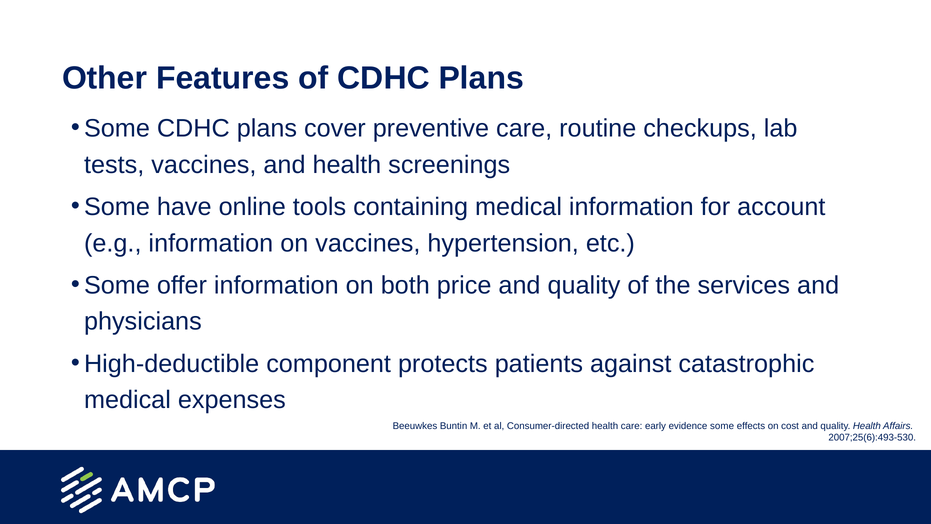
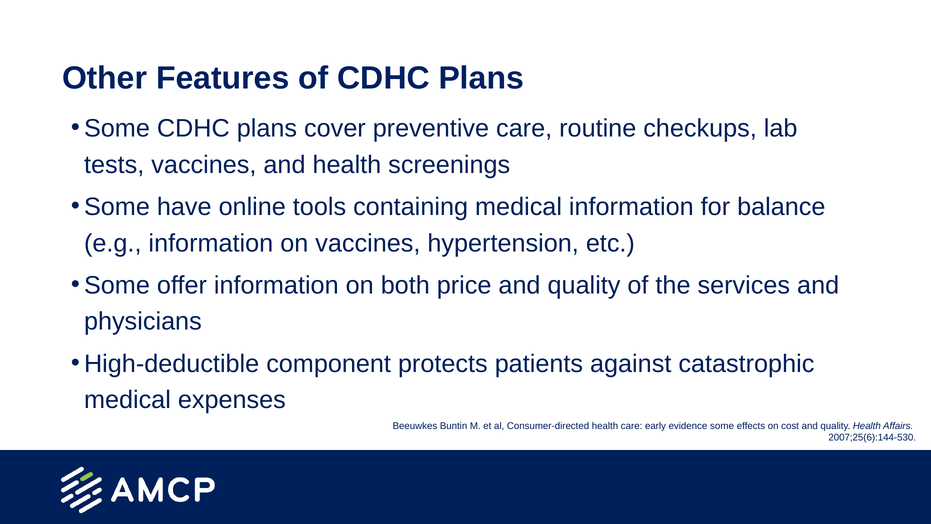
account: account -> balance (781, 207)
2007;25(6):493-530: 2007;25(6):493-530 -> 2007;25(6):144-530 (872, 437)
